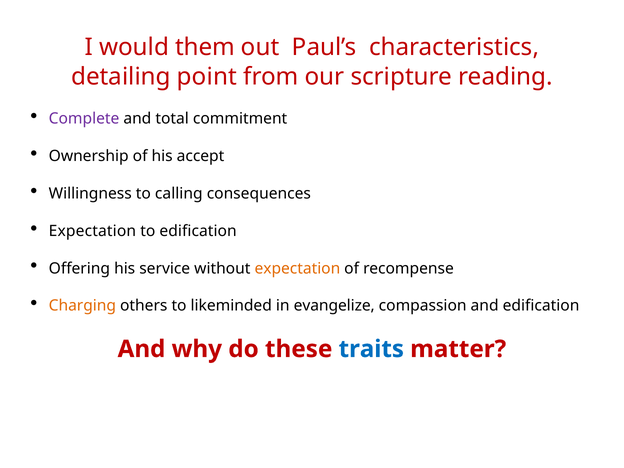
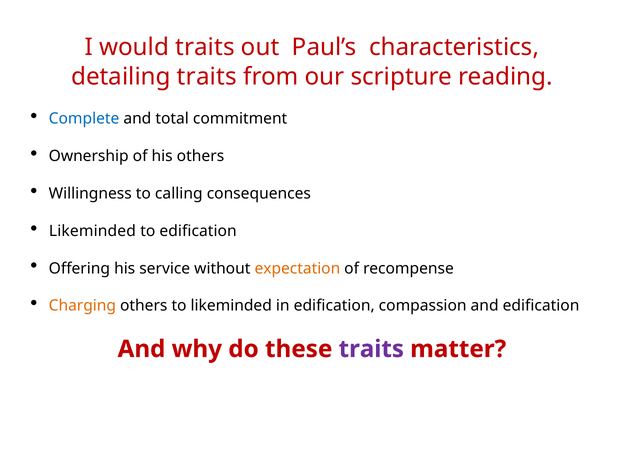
would them: them -> traits (205, 47)
detailing point: point -> traits (207, 77)
Complete colour: purple -> blue (84, 119)
his accept: accept -> others (200, 156)
Expectation: Expectation -> Likeminded (92, 231)
in evangelize: evangelize -> edification (334, 306)
traits colour: blue -> purple (371, 349)
